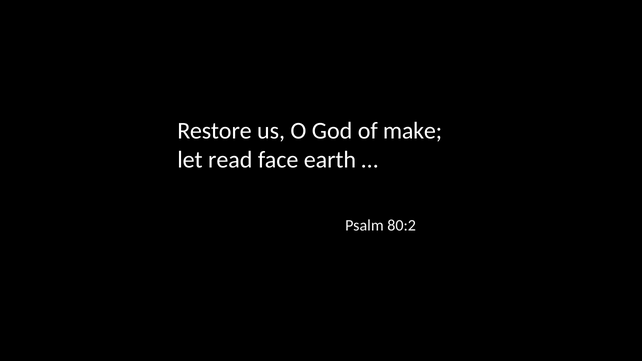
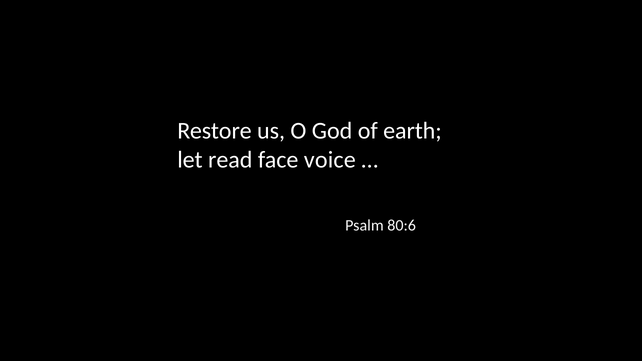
make: make -> earth (412, 131)
earth: earth -> voice (330, 160)
80:2: 80:2 -> 80:6 (402, 226)
